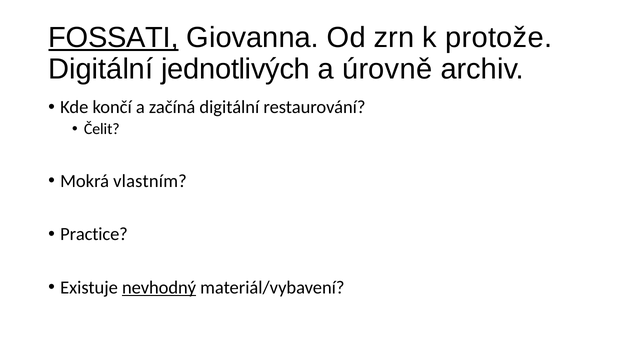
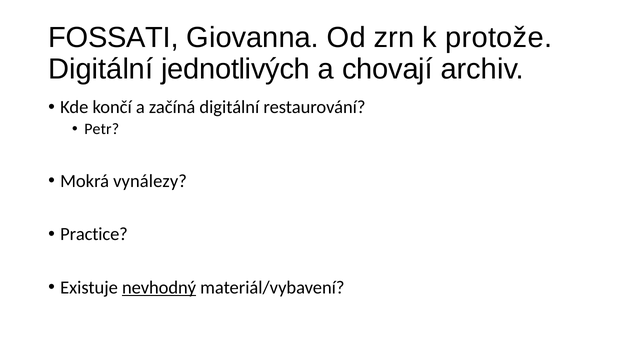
FOSSATI underline: present -> none (114, 38)
úrovně: úrovně -> chovají (387, 69)
Čelit: Čelit -> Petr (102, 129)
vlastním: vlastním -> vynálezy (150, 181)
